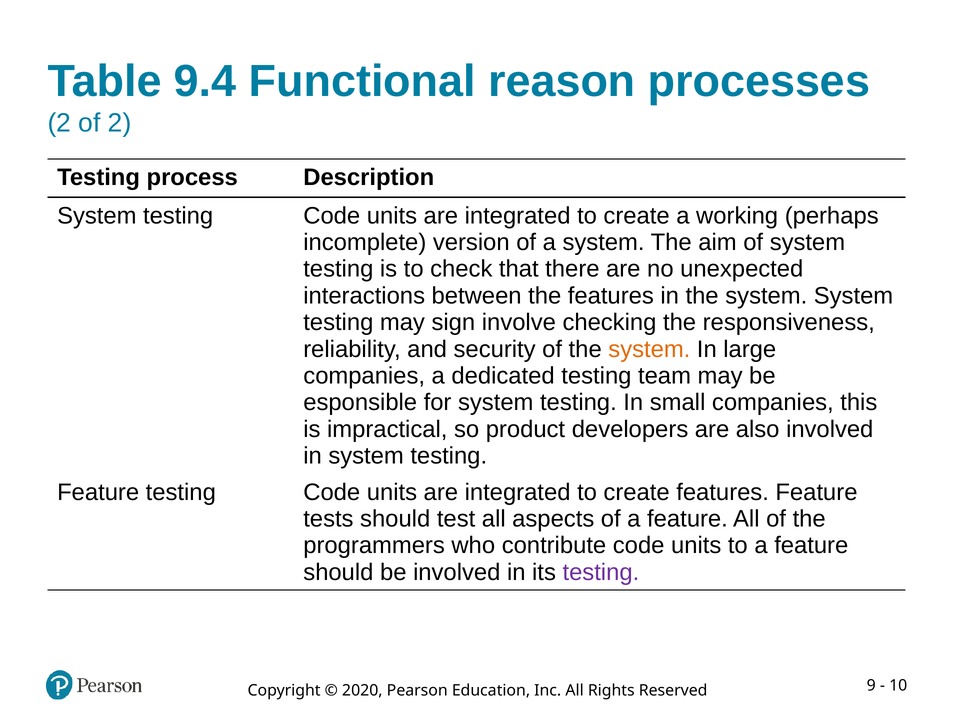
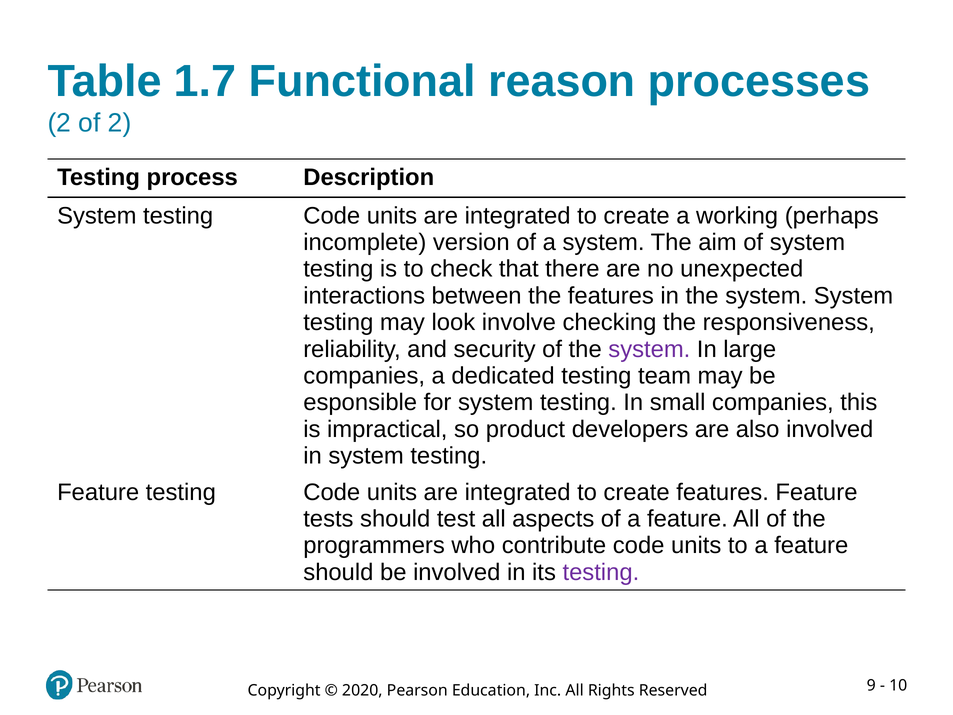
9.4: 9.4 -> 1.7 (205, 81)
sign: sign -> look (453, 322)
system colour: orange -> purple (649, 349)
